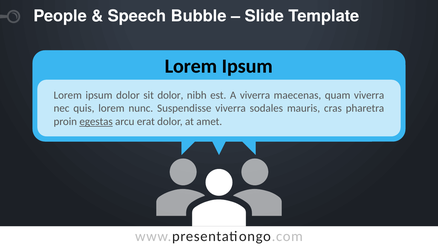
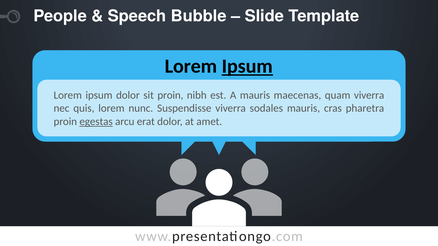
Ipsum underline: none -> present (247, 66)
sit dolor: dolor -> proin (170, 95)
A viverra: viverra -> mauris (255, 95)
